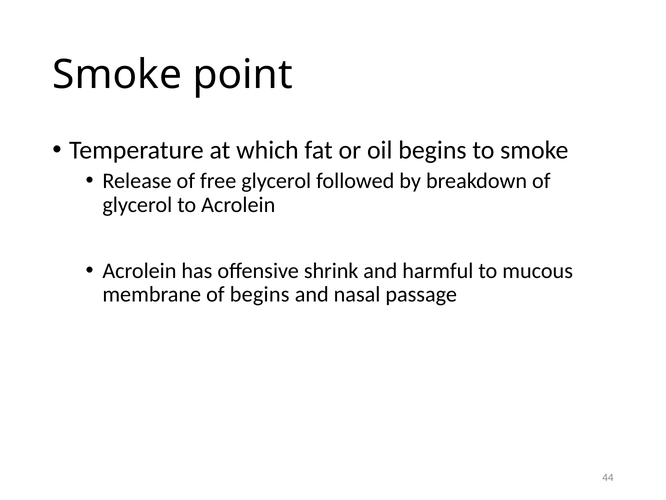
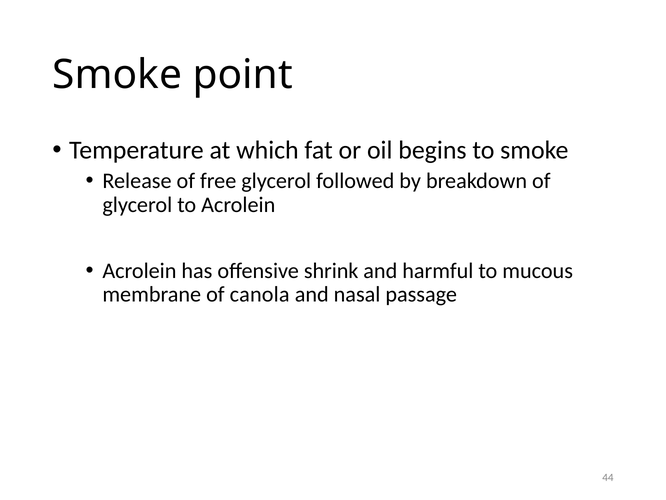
of begins: begins -> canola (260, 294)
